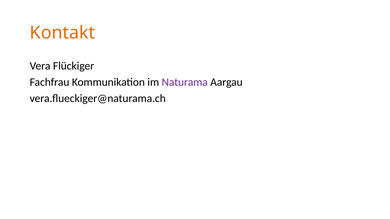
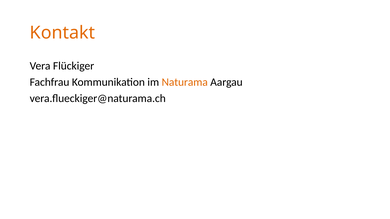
Naturama colour: purple -> orange (185, 82)
